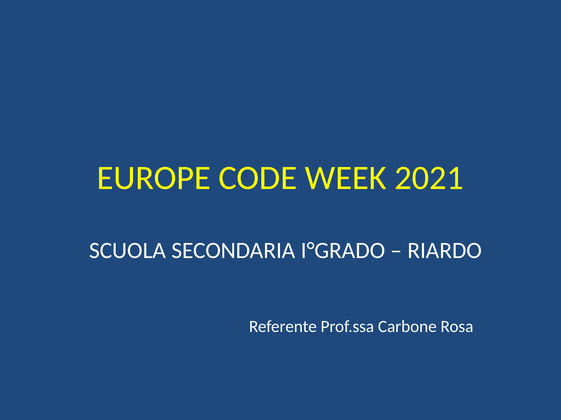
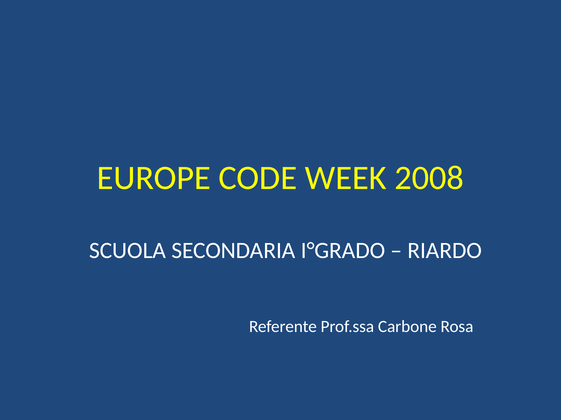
2021: 2021 -> 2008 (429, 178)
